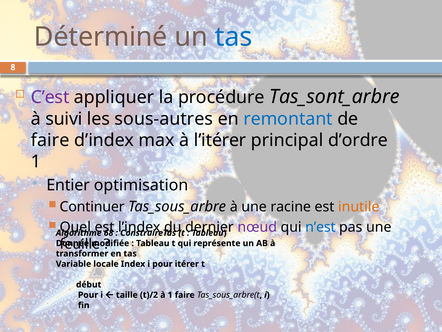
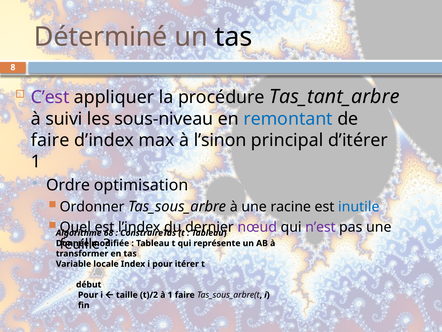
tas colour: blue -> black (234, 37)
Tas_sont_arbre: Tas_sont_arbre -> Tas_tant_arbre (334, 96)
sous-autres: sous-autres -> sous-niveau (164, 119)
l’itérer: l’itérer -> l’sinon (220, 140)
d’ordre: d’ordre -> d’itérer (358, 140)
Entier: Entier -> Ordre (68, 185)
Continuer: Continuer -> Ordonner (92, 207)
inutile colour: orange -> blue (359, 207)
n’est colour: blue -> purple (320, 227)
